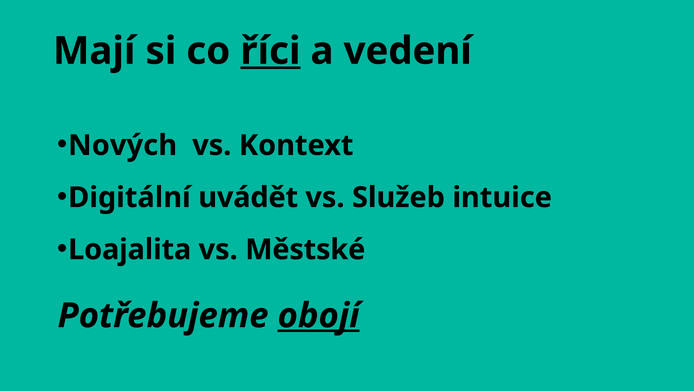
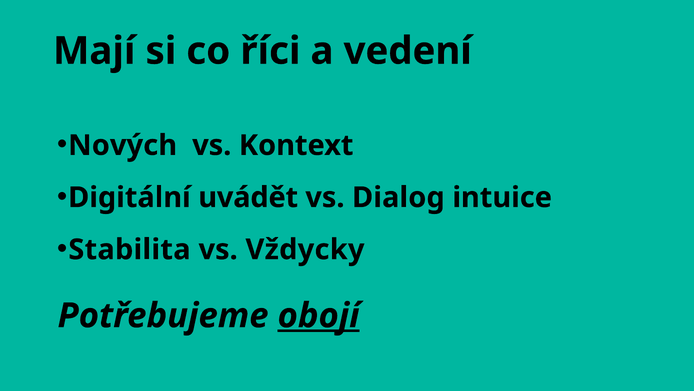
říci underline: present -> none (270, 51)
Služeb: Služeb -> Dialog (398, 197)
Loajalita: Loajalita -> Stabilita (129, 249)
Městské: Městské -> Vždycky (305, 249)
